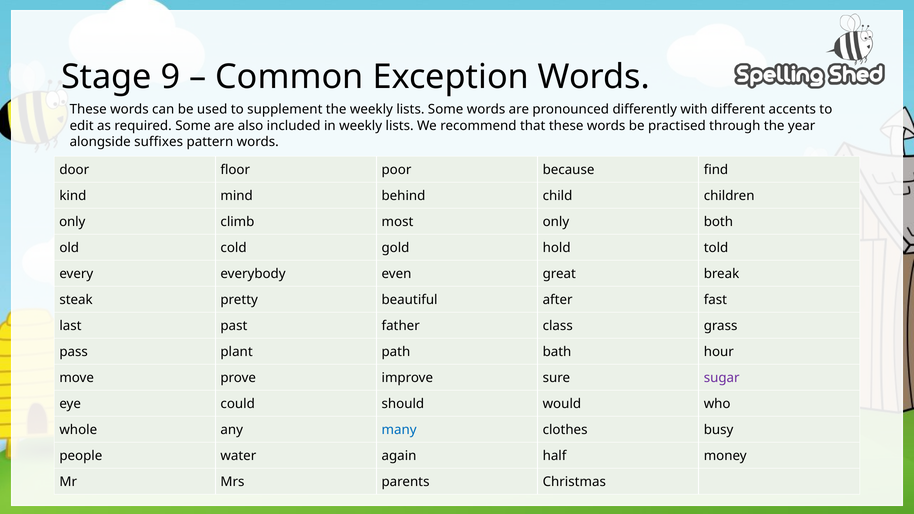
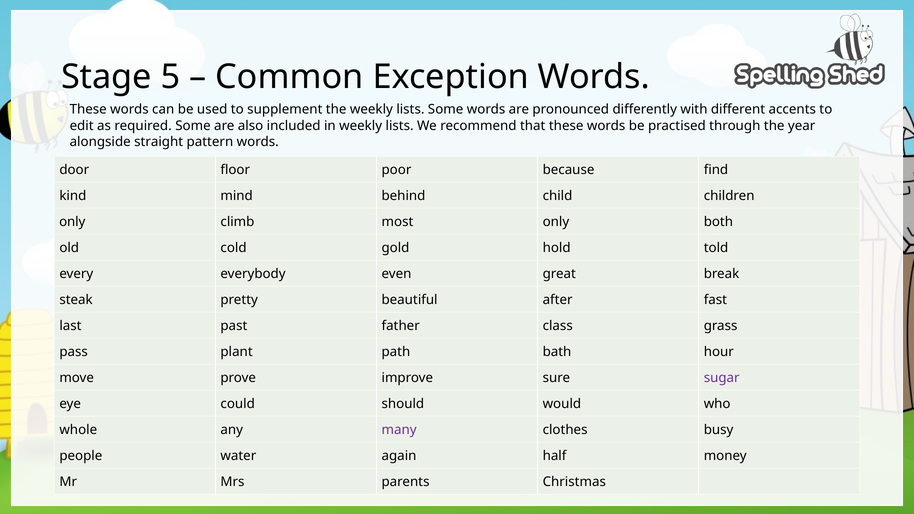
9: 9 -> 5 (171, 77)
suffixes: suffixes -> straight (159, 142)
many colour: blue -> purple (399, 430)
